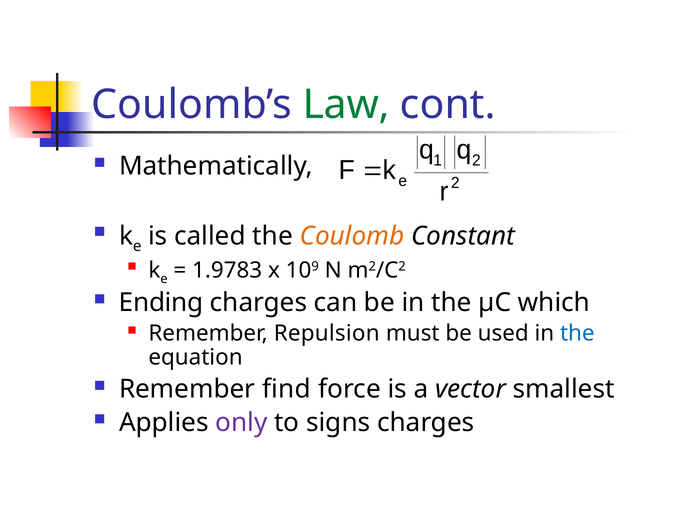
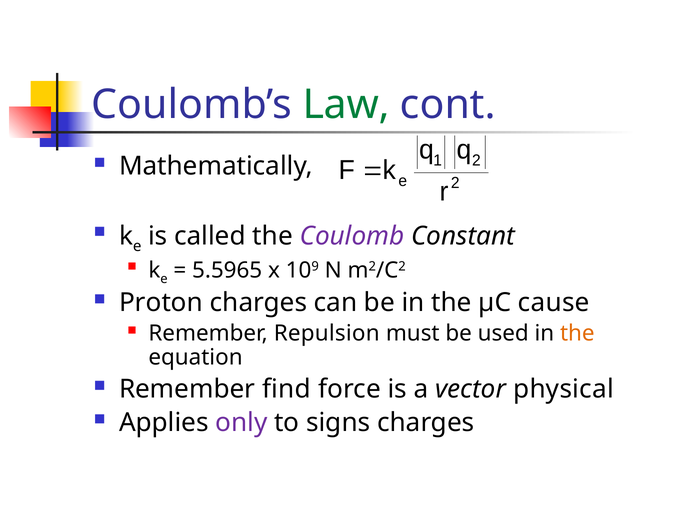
Coulomb colour: orange -> purple (352, 236)
1.9783: 1.9783 -> 5.5965 (227, 270)
Ending: Ending -> Proton (161, 302)
which: which -> cause (554, 302)
the colour: blue -> orange (577, 333)
smallest: smallest -> physical (564, 389)
